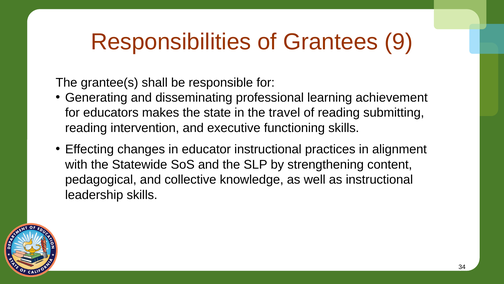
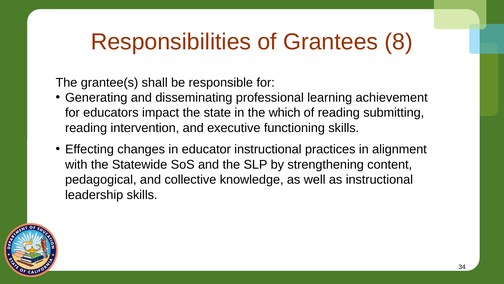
9: 9 -> 8 (399, 42)
makes: makes -> impact (161, 113)
travel: travel -> which (285, 113)
